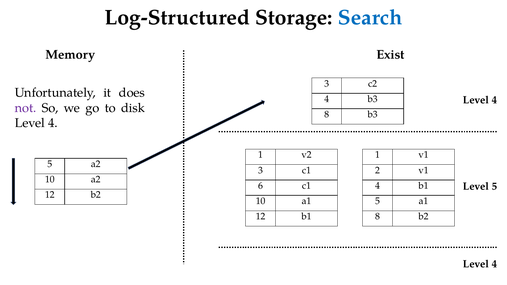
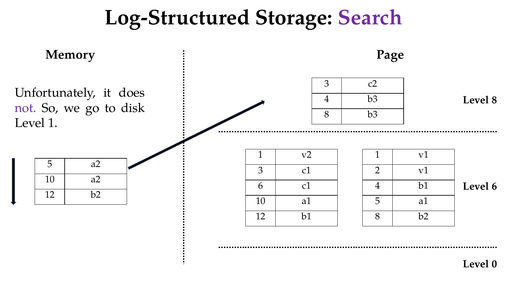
Search colour: blue -> purple (370, 17)
Exist: Exist -> Page (390, 55)
4: 4 -> 8 (494, 100)
4: 4 -> 1 (53, 123)
Level 5: 5 -> 6 (494, 186)
4: 4 -> 0 (494, 264)
